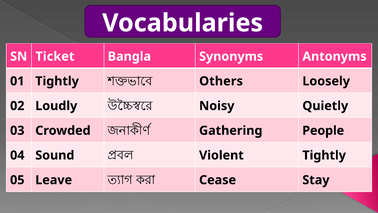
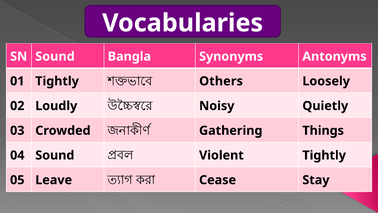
SN Ticket: Ticket -> Sound (55, 56)
People: People -> Things (323, 130)
